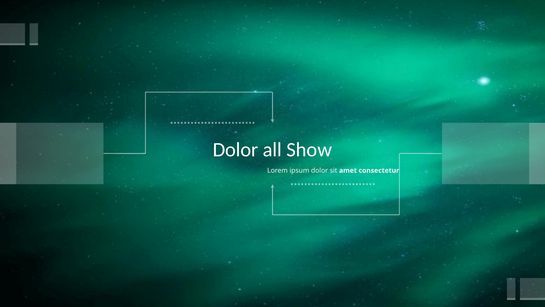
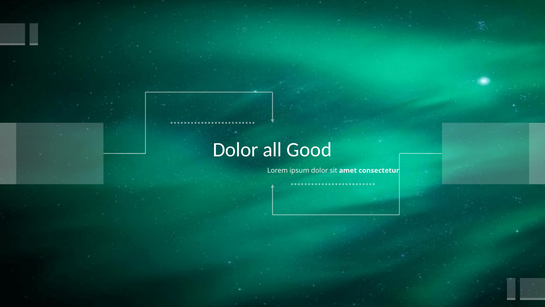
Show: Show -> Good (309, 149)
